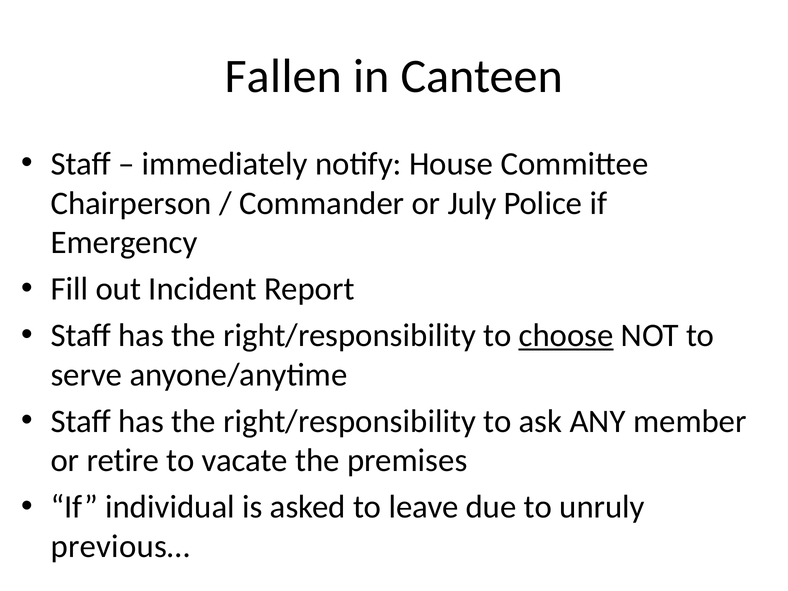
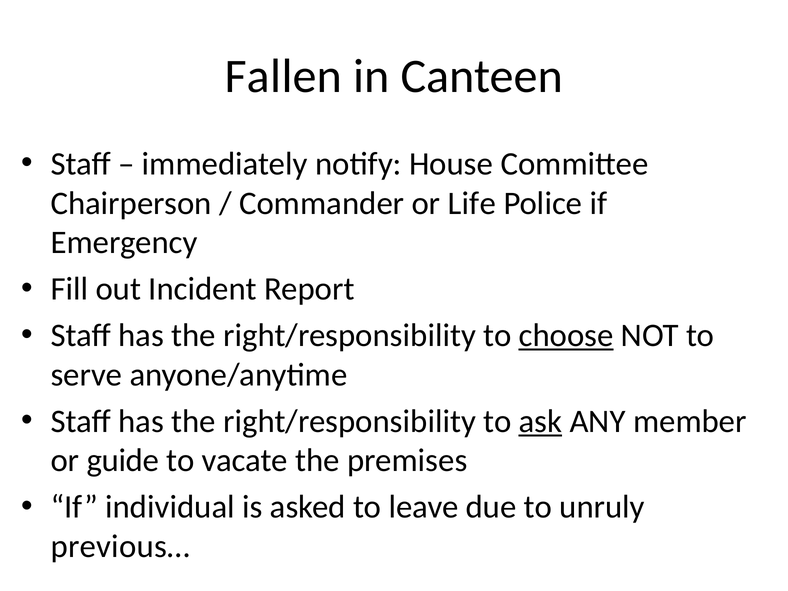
July: July -> Life (472, 203)
ask underline: none -> present (540, 421)
retire: retire -> guide (123, 461)
